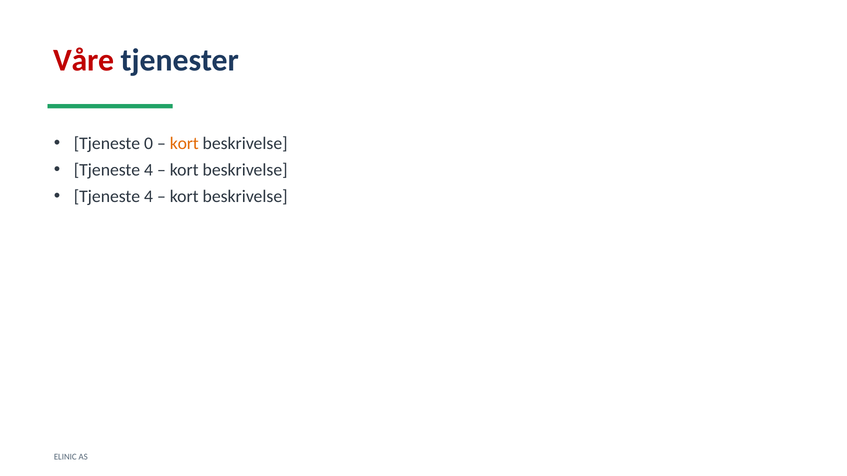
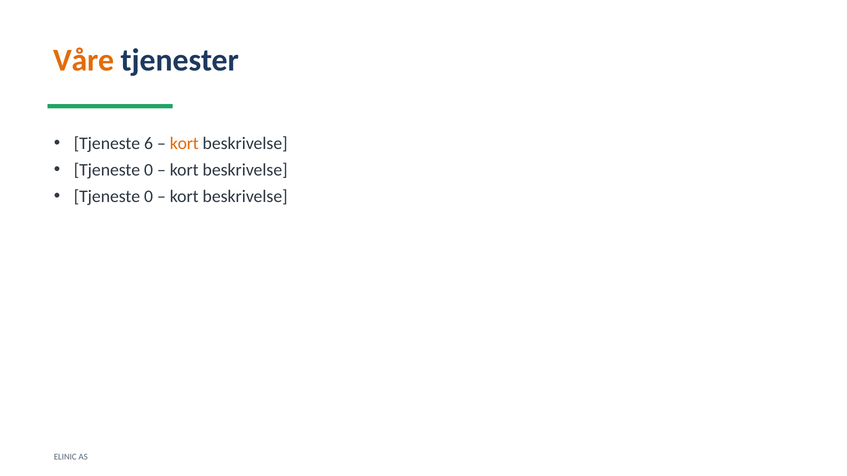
Våre colour: red -> orange (84, 60)
0: 0 -> 6 (148, 143)
4: 4 -> 0 (148, 170)
4: 4 -> 0 (148, 196)
